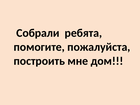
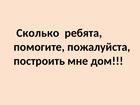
Собрали: Собрали -> Сколько (38, 33)
